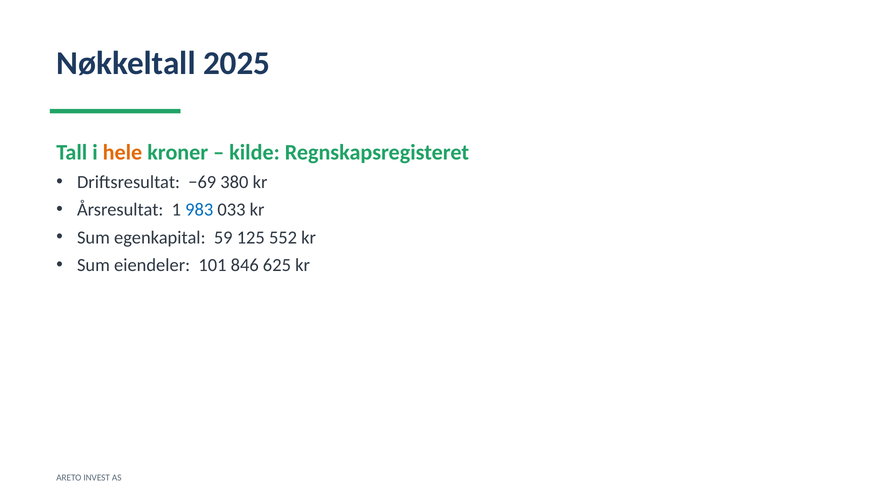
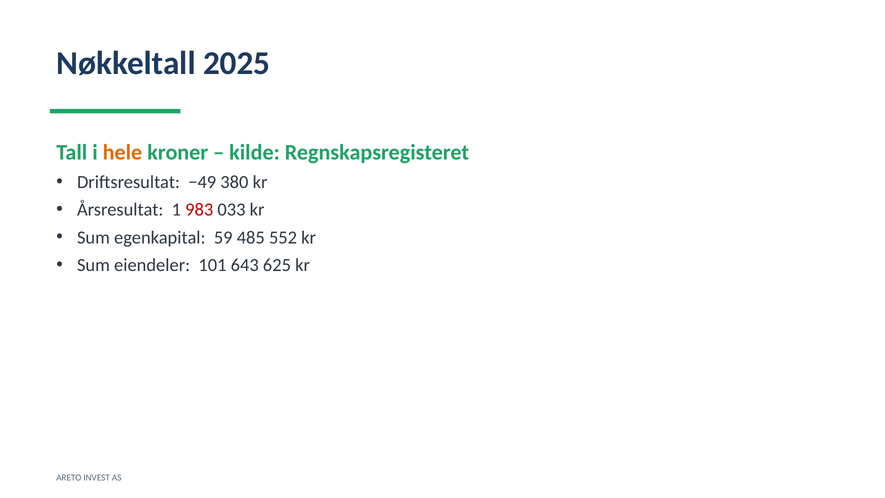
−69: −69 -> −49 (202, 182)
983 colour: blue -> red (199, 210)
125: 125 -> 485 (251, 237)
846: 846 -> 643 (245, 265)
